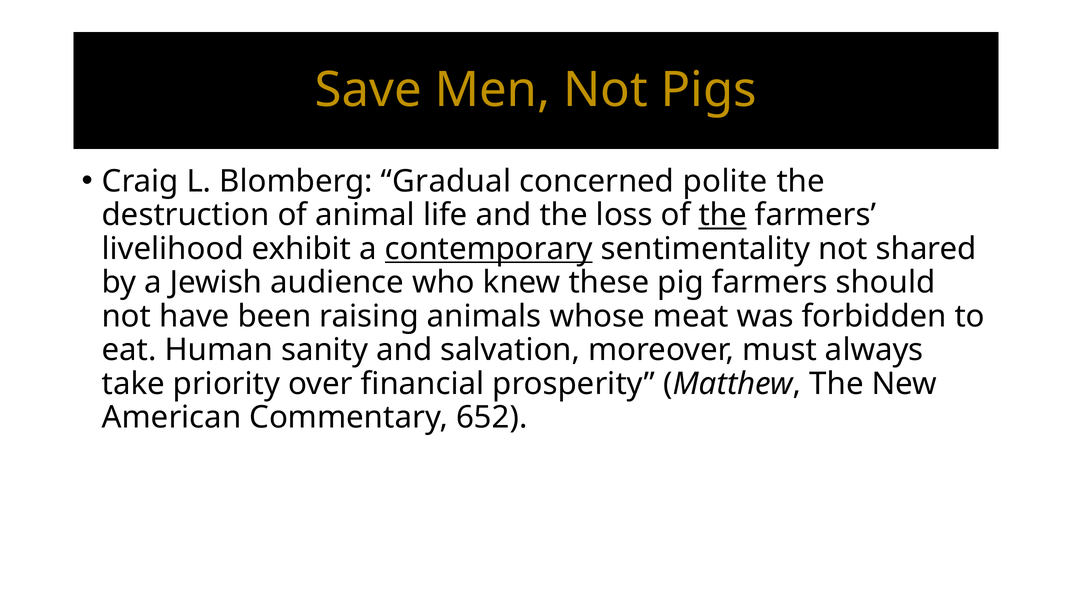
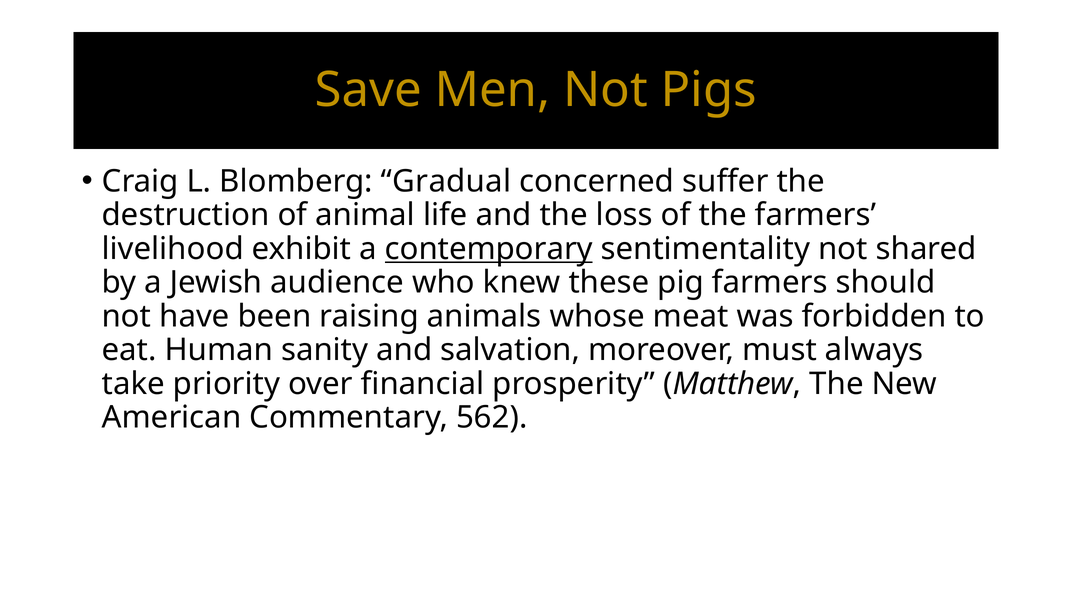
polite: polite -> suffer (725, 181)
the underline: present -> none (723, 215)
652: 652 -> 562 (492, 418)
